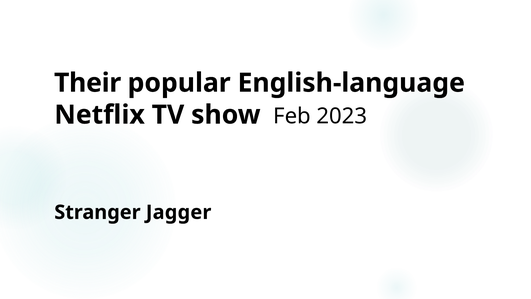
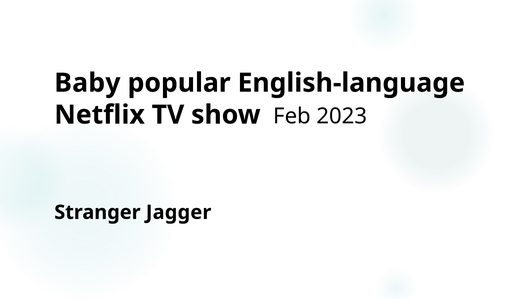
Their: Their -> Baby (87, 83)
